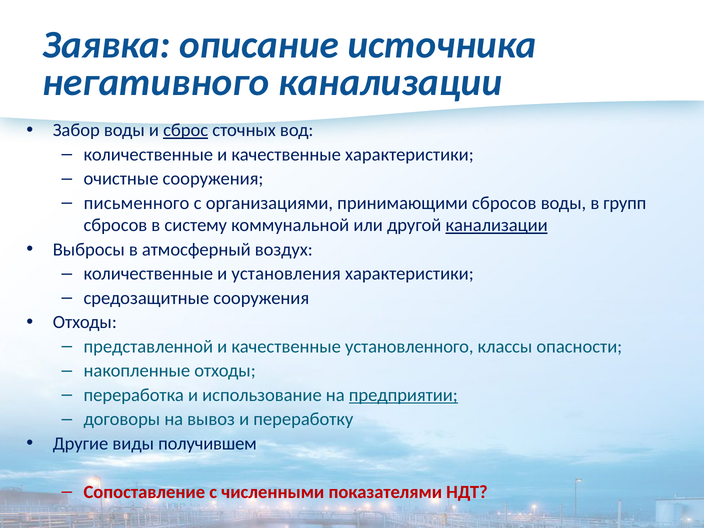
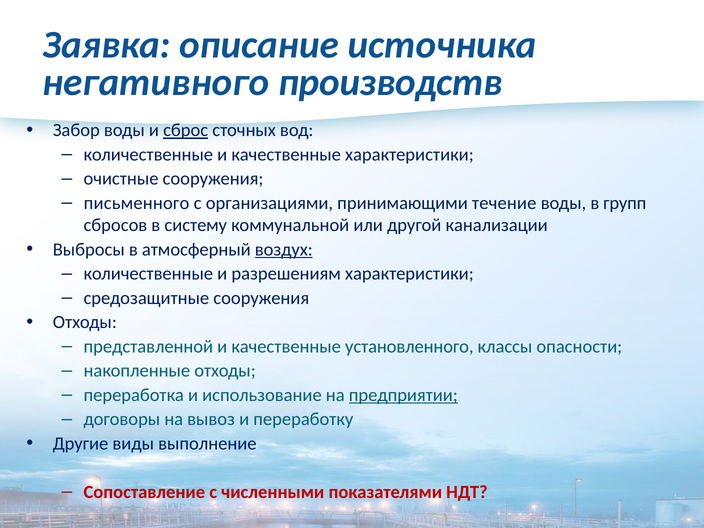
негативного канализации: канализации -> производств (390, 82)
принимающими сбросов: сбросов -> течение (504, 203)
канализации underline: present -> none (497, 225)
воздух underline: none -> present (284, 250)
установления: установления -> разрешениям (286, 274)
получившем: получившем -> выполнение (207, 444)
